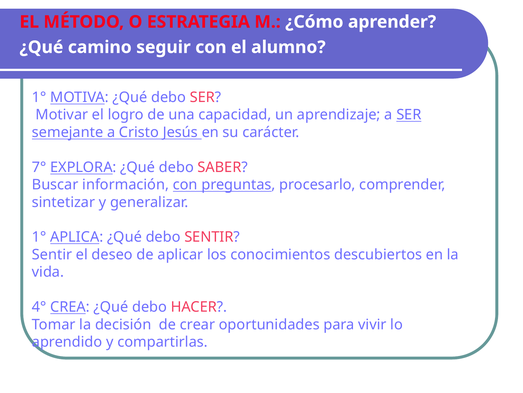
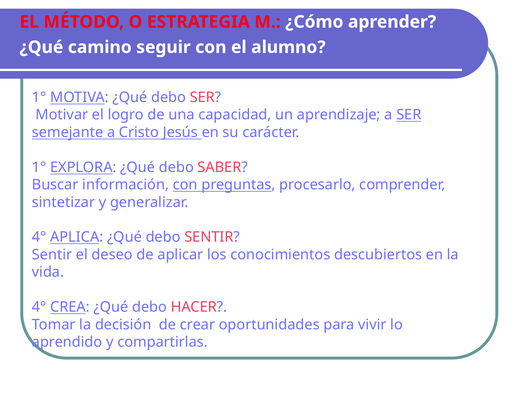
7°: 7° -> 1° (39, 167)
1°: 1° -> 4° (39, 237)
